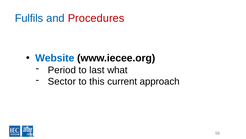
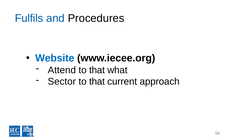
Procedures colour: red -> black (96, 18)
Period: Period -> Attend (62, 70)
last: last -> that (97, 70)
this: this -> that (97, 81)
